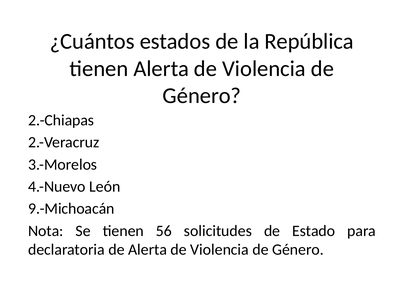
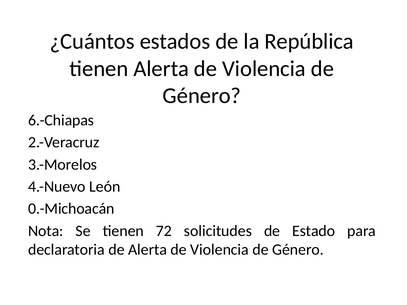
2.-Chiapas: 2.-Chiapas -> 6.-Chiapas (61, 120)
9.-Michoacán: 9.-Michoacán -> 0.-Michoacán (71, 209)
56: 56 -> 72 (164, 231)
